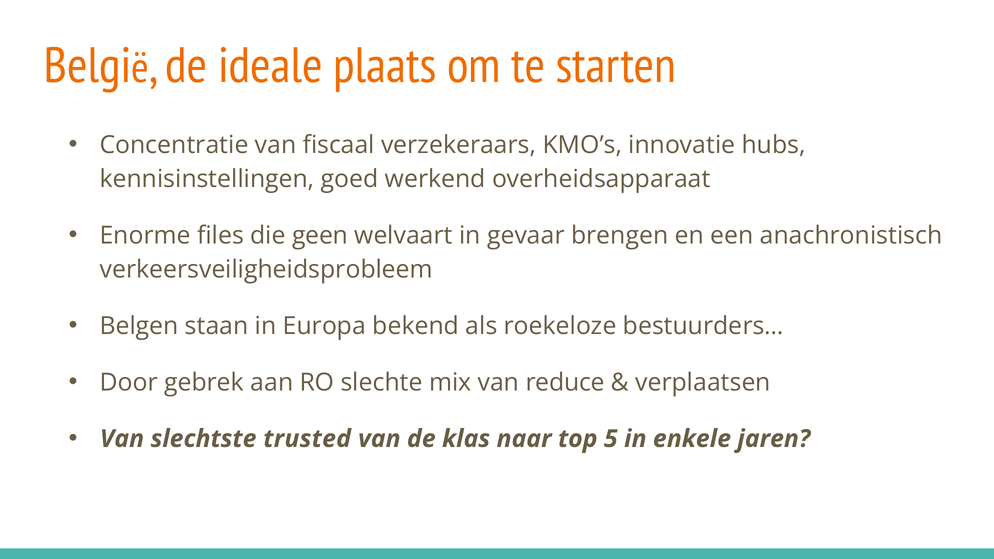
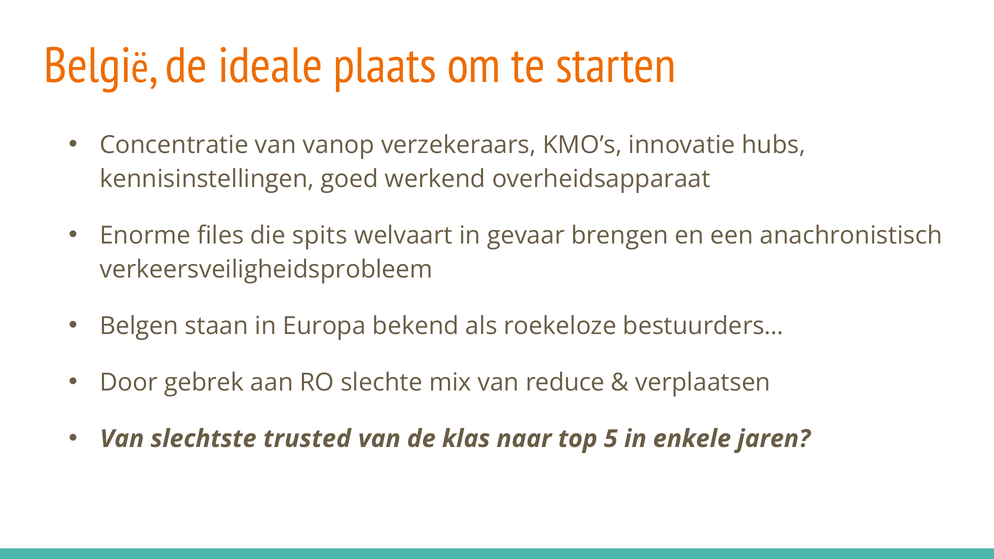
fiscaal: fiscaal -> vanop (339, 145)
geen: geen -> spits (320, 236)
